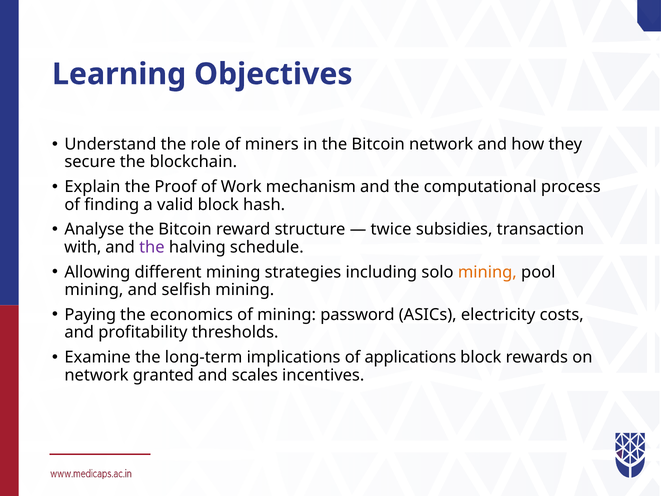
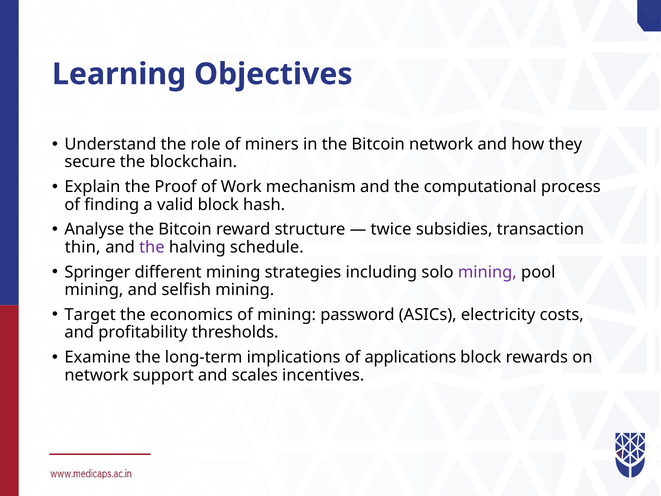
with: with -> thin (83, 247)
Allowing: Allowing -> Springer (97, 272)
mining colour: orange -> purple (487, 272)
Paying: Paying -> Target (90, 315)
granted: granted -> support (163, 375)
